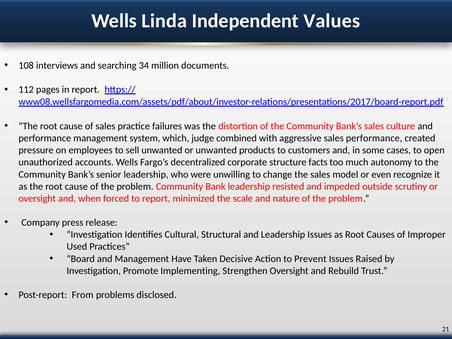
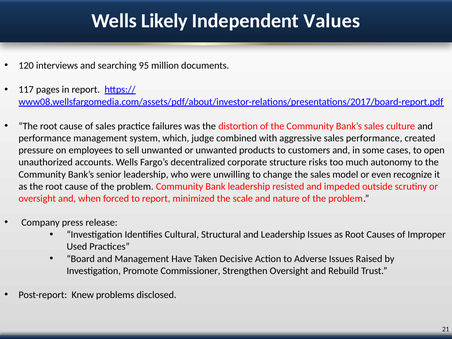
Linda: Linda -> Likely (164, 21)
108: 108 -> 120 (26, 65)
34: 34 -> 95 (144, 65)
112: 112 -> 117 (26, 90)
facts: facts -> risks (318, 162)
Prevent: Prevent -> Adverse (311, 259)
Implementing: Implementing -> Commissioner (190, 271)
From: From -> Knew (83, 295)
